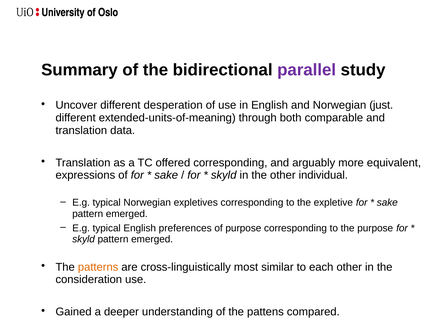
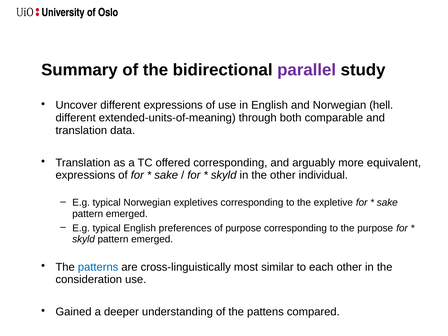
different desperation: desperation -> expressions (173, 105)
just: just -> hell (381, 105)
patterns colour: orange -> blue (98, 267)
